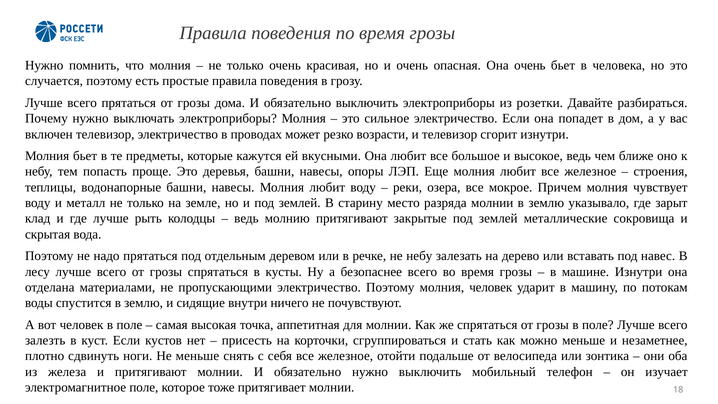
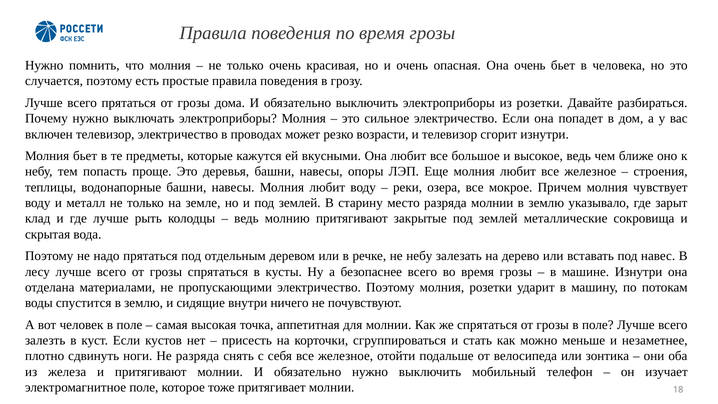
молния человек: человек -> розетки (491, 287)
Не меньше: меньше -> разряда (197, 356)
